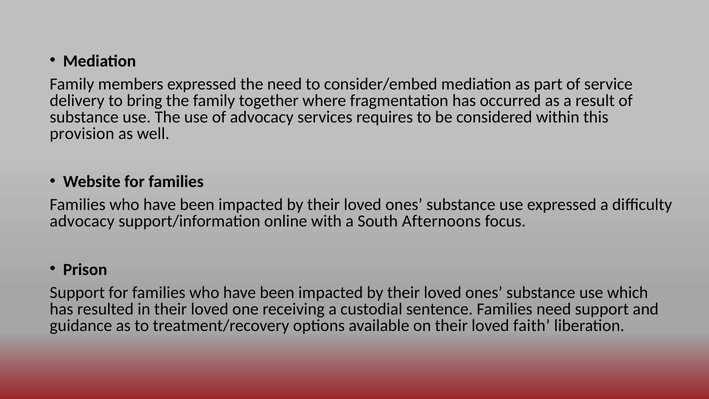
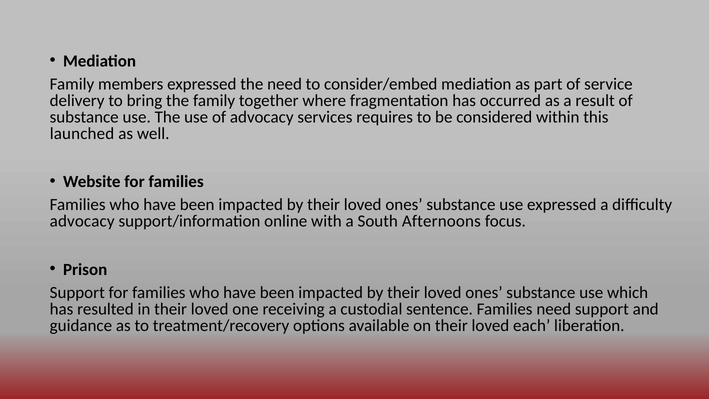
provision: provision -> launched (82, 134)
faith: faith -> each (532, 325)
